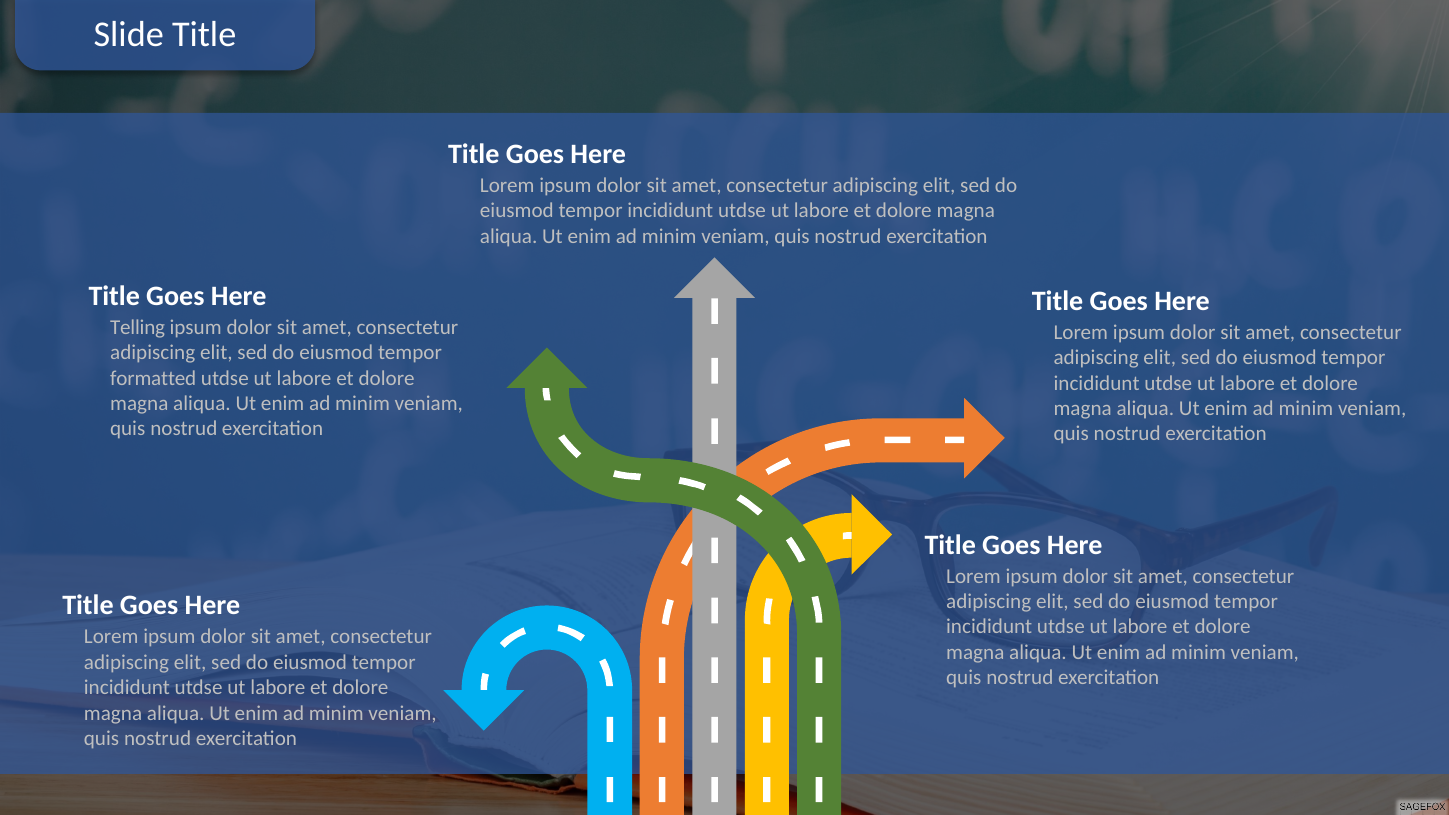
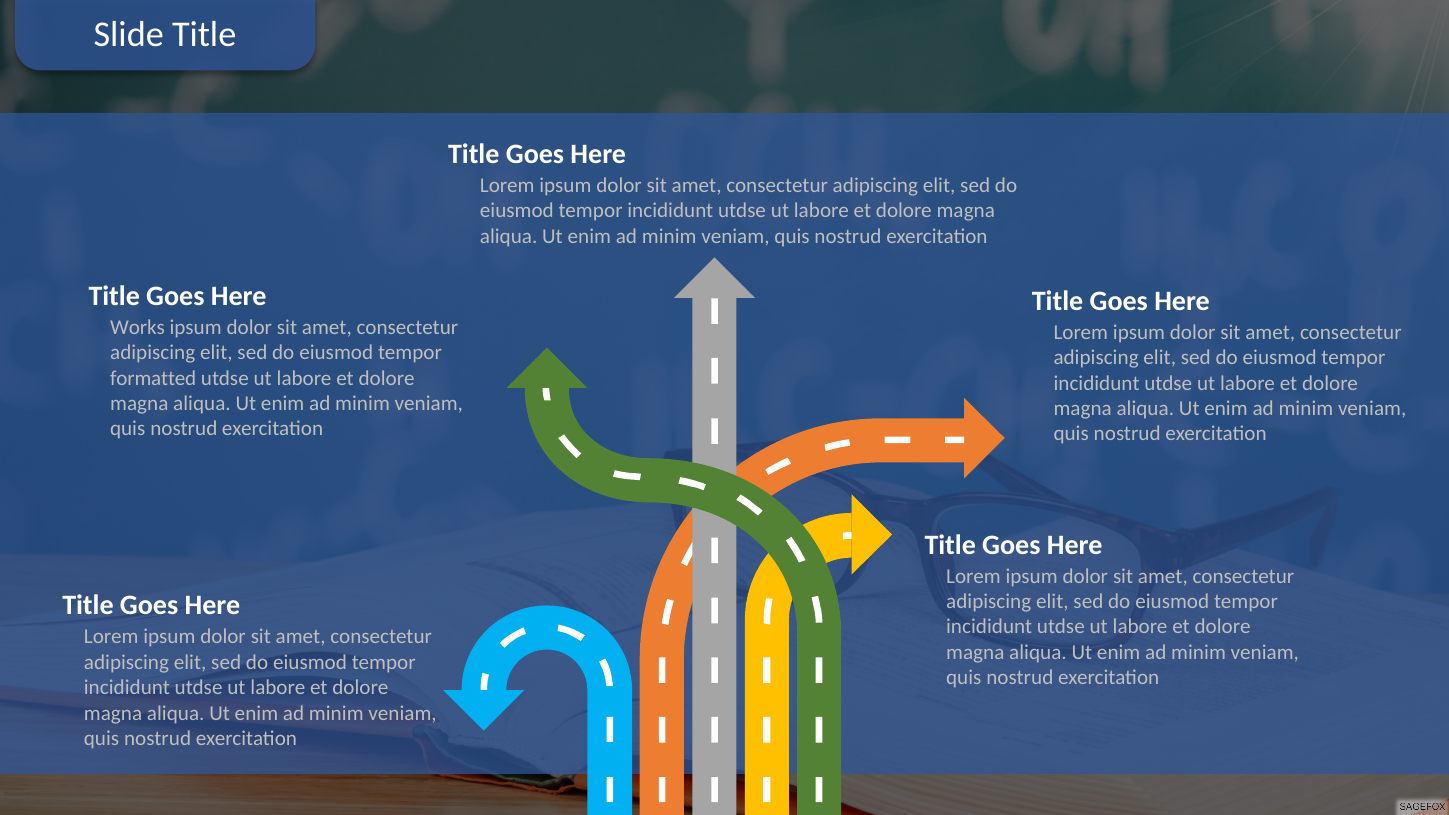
Telling: Telling -> Works (137, 328)
